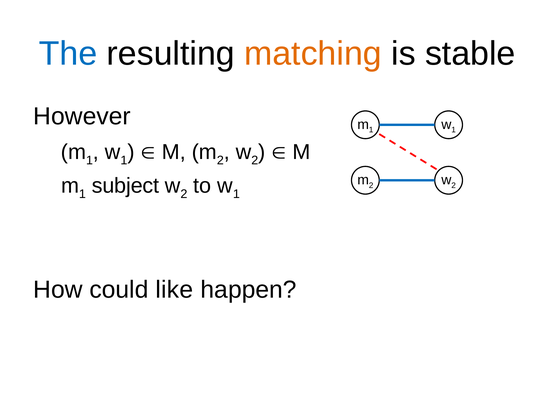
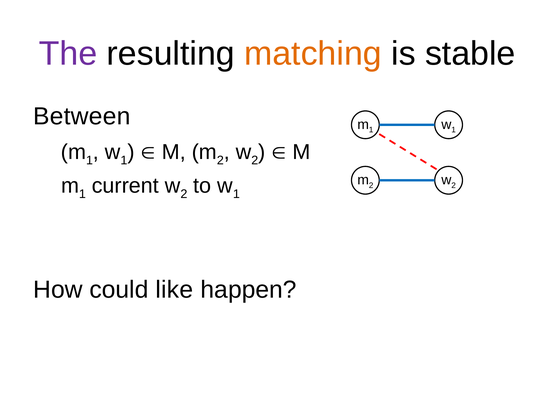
The colour: blue -> purple (68, 54)
However: However -> Between (82, 116)
subject: subject -> current (125, 186)
